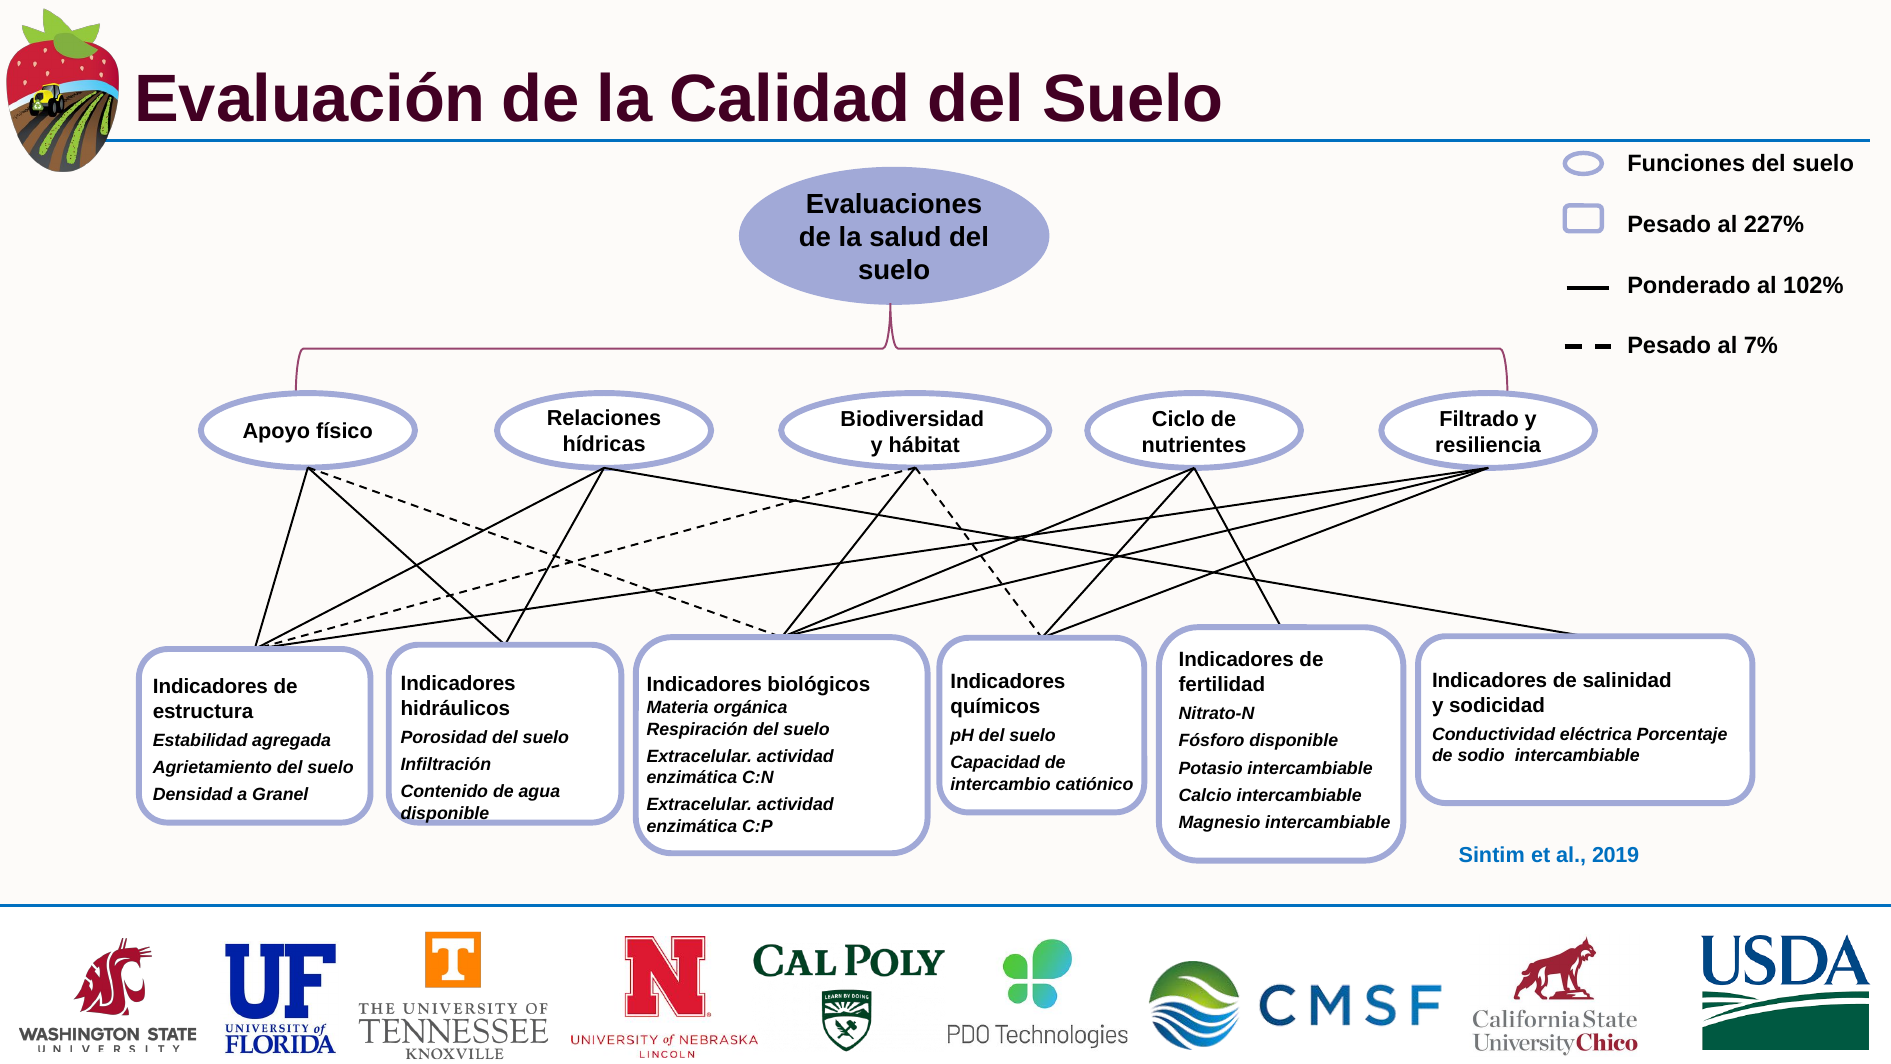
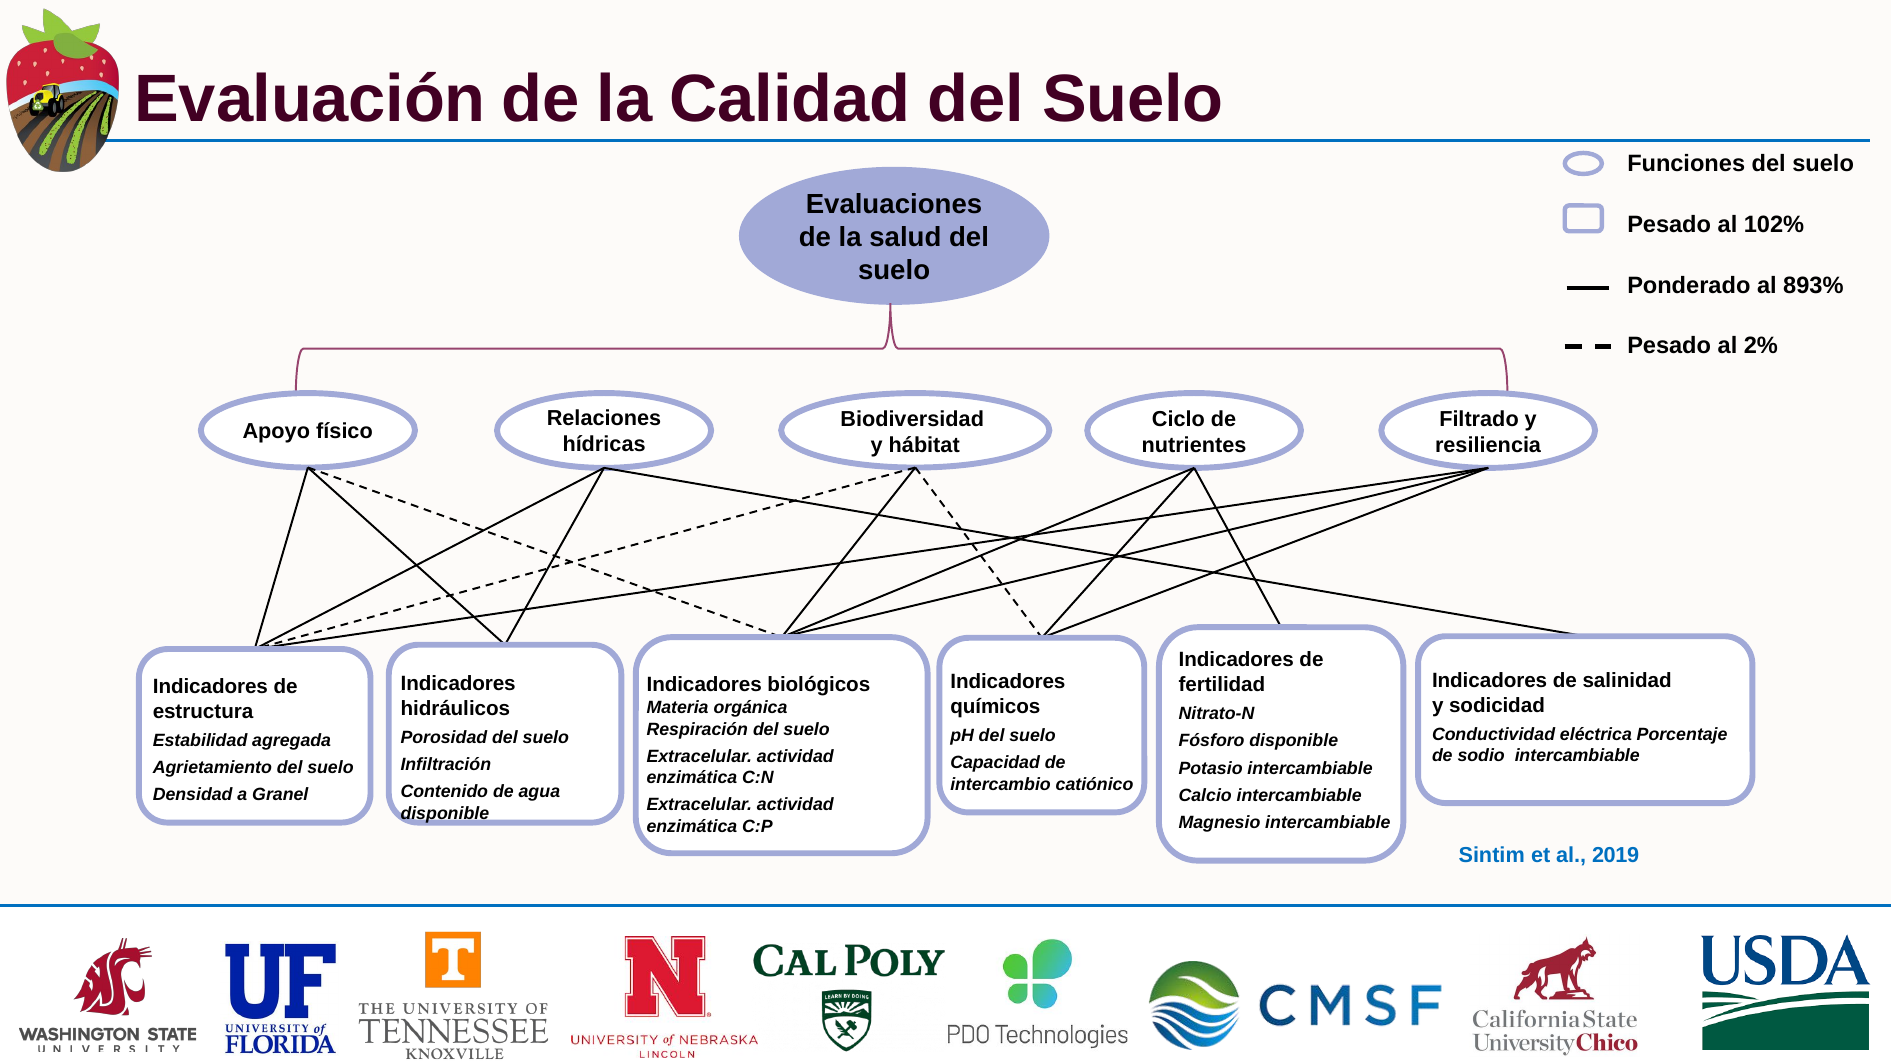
227%: 227% -> 102% (1774, 224)
102%: 102% -> 893% (1813, 285)
7%: 7% -> 2% (1761, 346)
